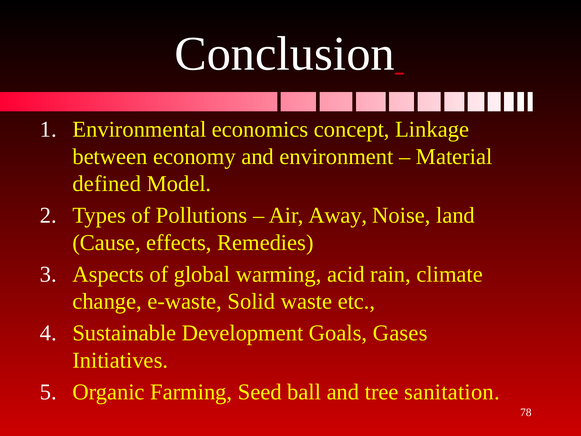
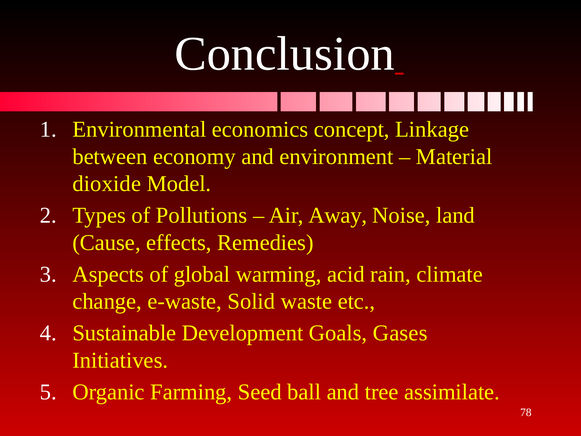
defined: defined -> dioxide (107, 184)
sanitation: sanitation -> assimilate (452, 392)
